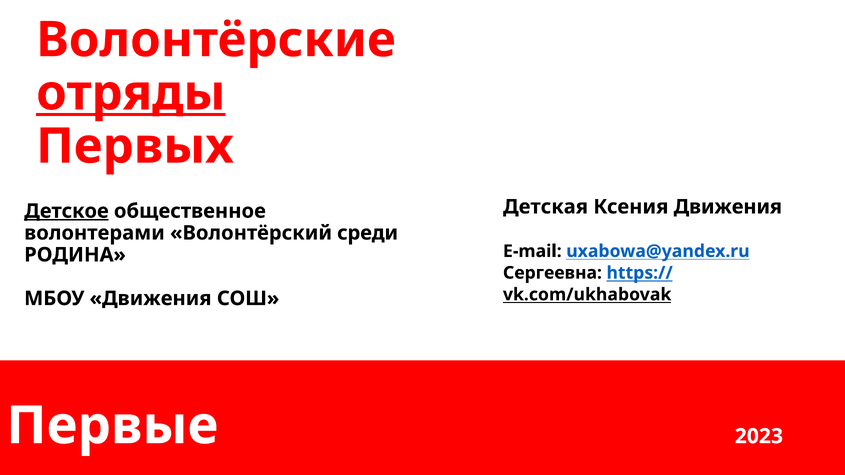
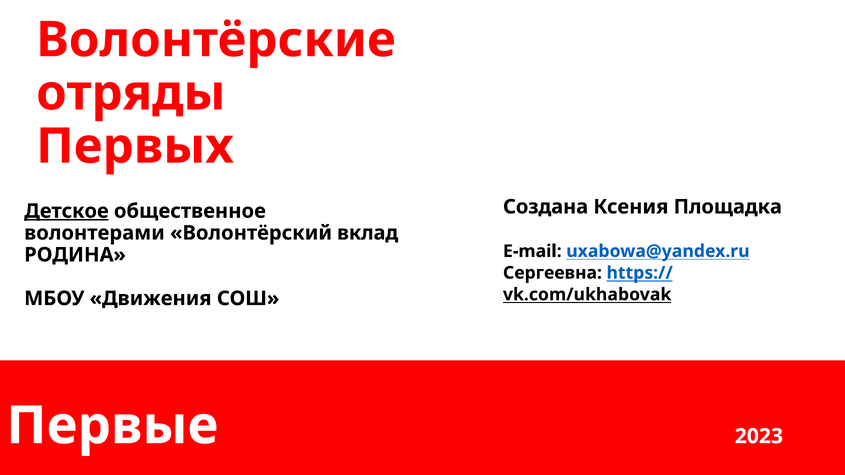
отряды underline: present -> none (131, 93)
Детская: Детская -> Создана (546, 207)
Ксения Движения: Движения -> Площадка (728, 207)
среди: среди -> вклад (368, 233)
